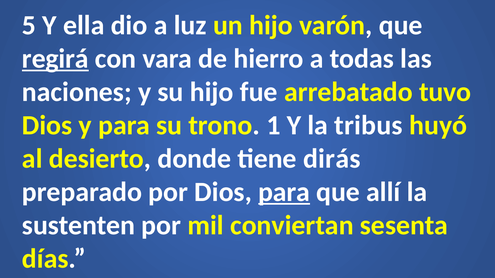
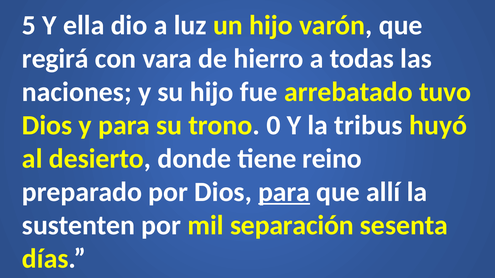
regirá underline: present -> none (55, 59)
1: 1 -> 0 (273, 125)
dirás: dirás -> reino (332, 159)
conviertan: conviertan -> separación (292, 226)
